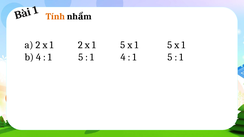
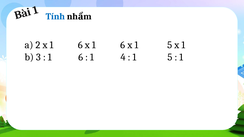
Tính colour: orange -> blue (55, 17)
2 x 1 2: 2 -> 6 (80, 45)
5: 5 -> 6 (123, 45)
b 4: 4 -> 3 (38, 57)
5: 5 -> 6 (81, 57)
